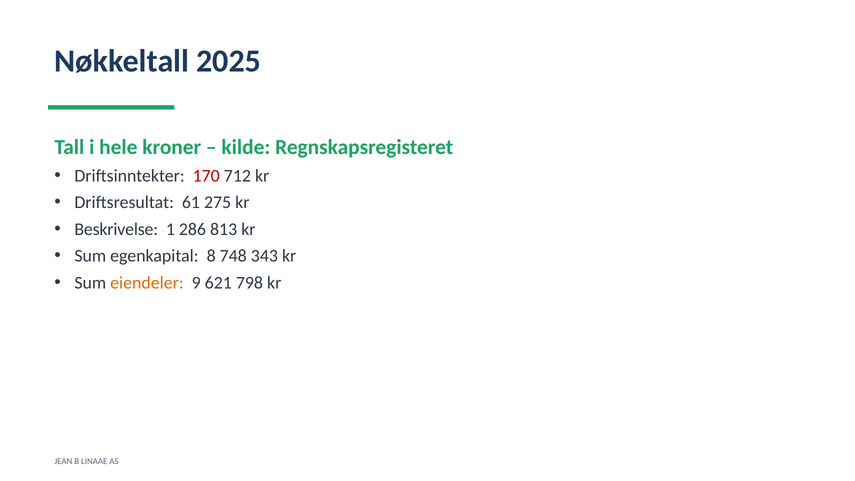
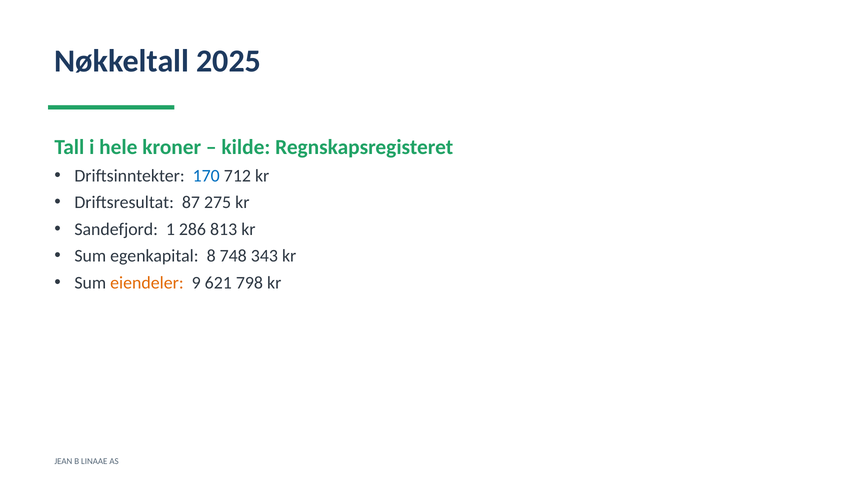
170 colour: red -> blue (206, 176)
61: 61 -> 87 (191, 203)
Beskrivelse: Beskrivelse -> Sandefjord (116, 229)
